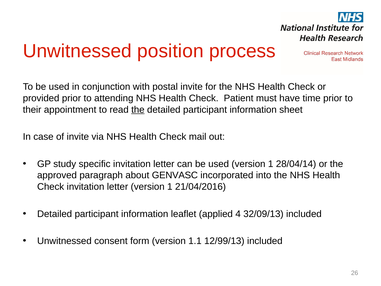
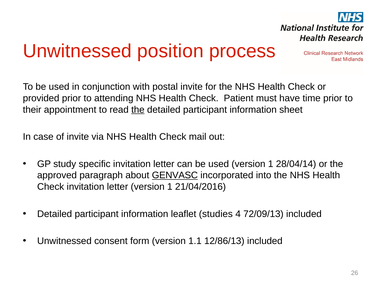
GENVASC underline: none -> present (175, 175)
applied: applied -> studies (216, 214)
32/09/13: 32/09/13 -> 72/09/13 (263, 214)
12/99/13: 12/99/13 -> 12/86/13 (224, 241)
